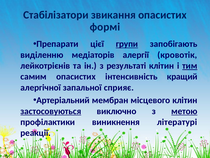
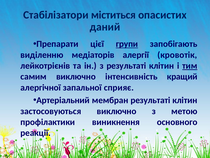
звикання: звикання -> міститься (113, 15)
формі: формі -> даний (105, 27)
самим опасистих: опасистих -> виключно (76, 76)
мембран місцевого: місцевого -> результаті (150, 100)
застосовуються underline: present -> none (51, 111)
метою underline: present -> none (184, 111)
літературі: літературі -> основного (177, 122)
